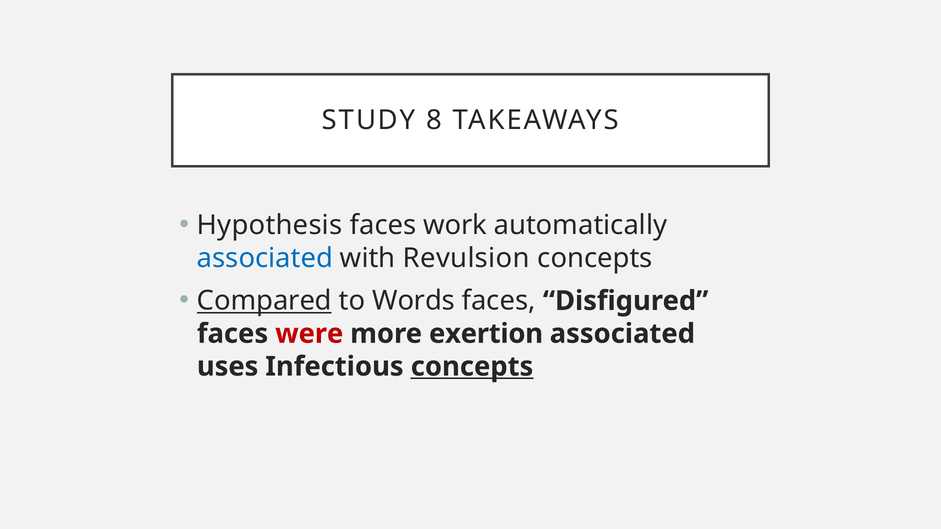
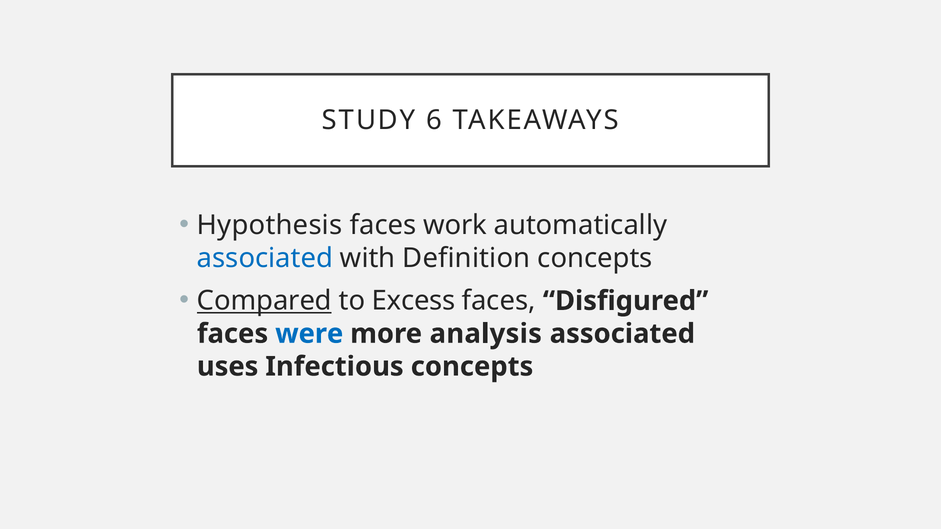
8: 8 -> 6 (434, 120)
Revulsion: Revulsion -> Definition (466, 258)
Words: Words -> Excess (414, 301)
were colour: red -> blue (309, 334)
exertion: exertion -> analysis (486, 334)
concepts underline: present -> none (472, 367)
